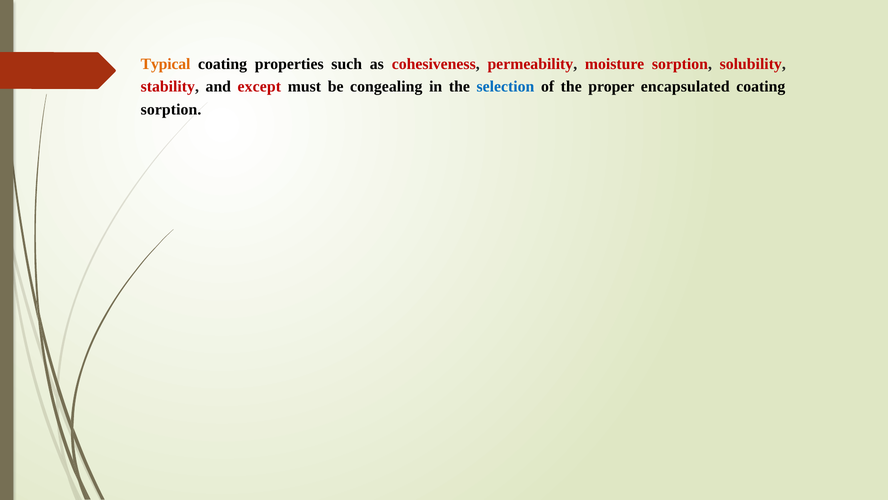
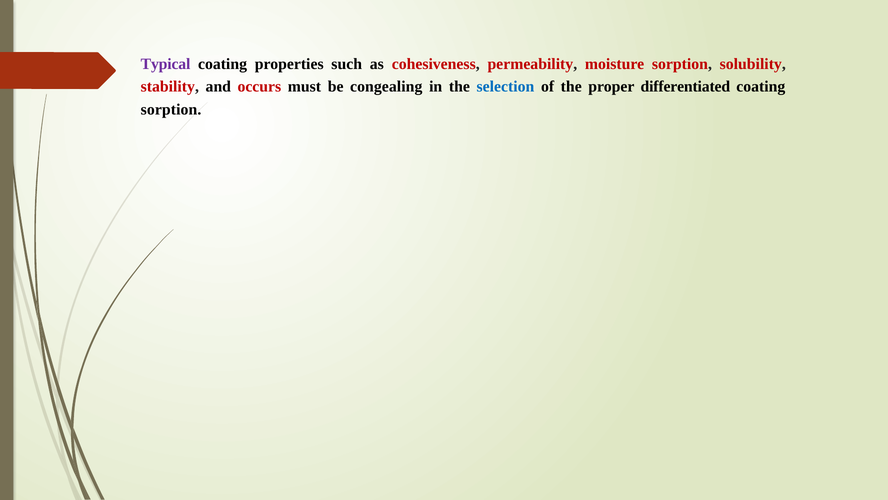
Typical colour: orange -> purple (166, 64)
except: except -> occurs (259, 87)
encapsulated: encapsulated -> differentiated (685, 87)
